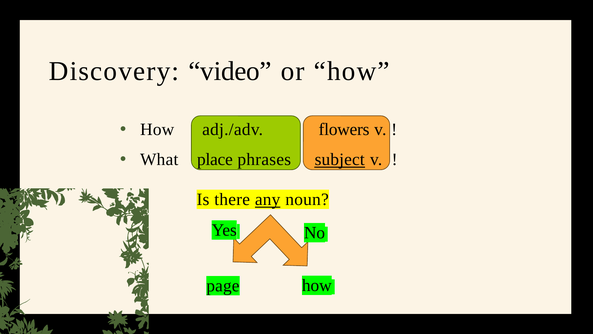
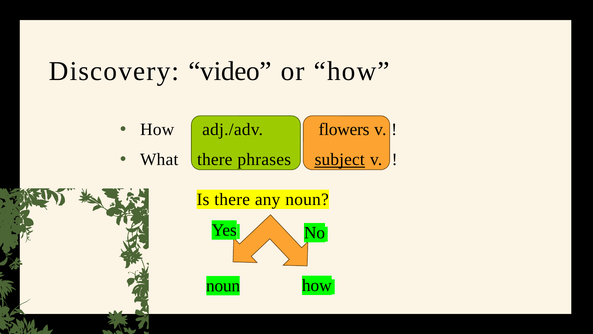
What place: place -> there (215, 159)
any underline: present -> none (268, 199)
page: page -> noun (223, 285)
